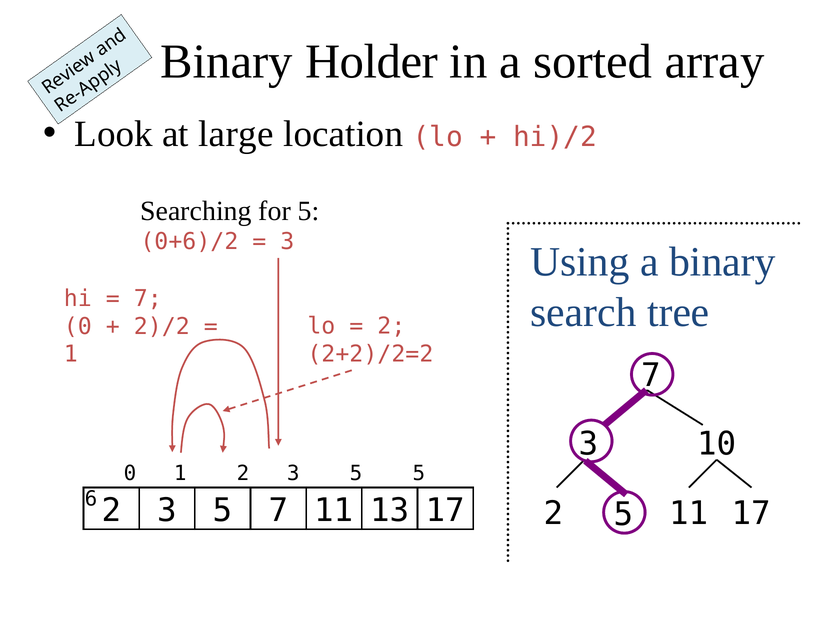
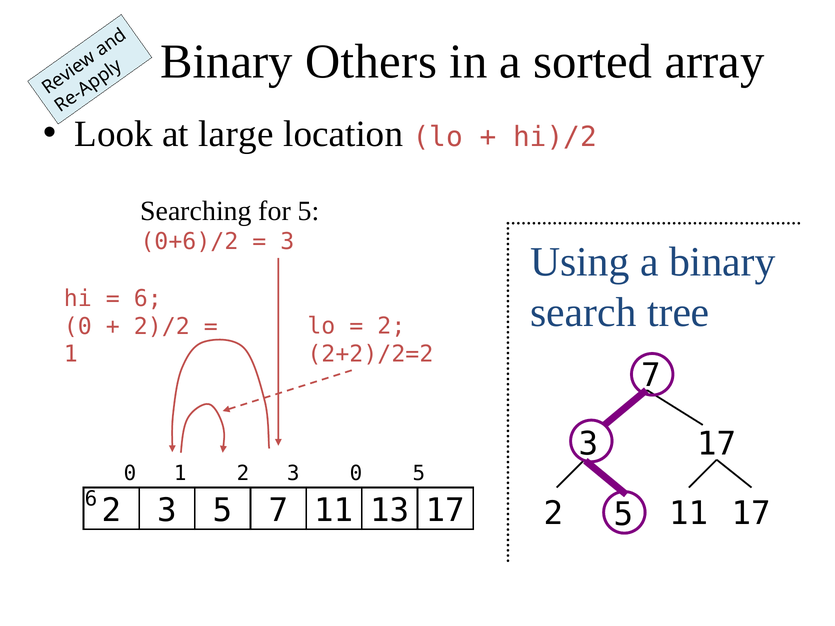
Holder: Holder -> Others (371, 62)
7: 7 -> 6 (148, 299)
10: 10 -> 17 (717, 444)
1 2 3 5: 5 -> 0 (356, 473)
